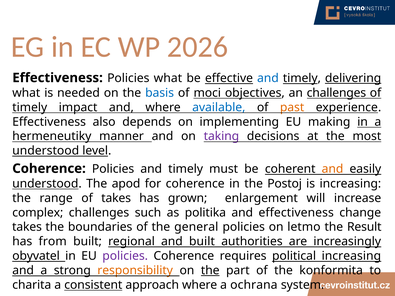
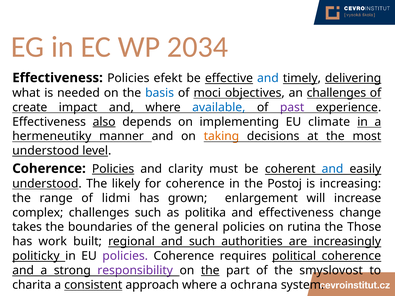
2026: 2026 -> 2034 (198, 47)
Policies what: what -> efekt (168, 78)
timely: timely -> create (30, 107)
past colour: orange -> purple (292, 107)
also underline: none -> present (104, 122)
making: making -> climate (329, 122)
taking colour: purple -> orange (221, 136)
Policies underline: none -> present (113, 169)
timely: timely -> clarity (186, 169)
and colour: orange -> blue (332, 169)
apod: apod -> likely (126, 184)
of takes: takes -> lidmi (116, 198)
letmo: letmo -> rutina (304, 227)
Result: Result -> Those (364, 227)
from: from -> work (53, 242)
and built: built -> such (202, 242)
obyvatel: obyvatel -> politicky (36, 256)
political increasing: increasing -> coherence (351, 256)
responsibility colour: orange -> purple (135, 271)
konformita: konformita -> smyslovost (331, 271)
